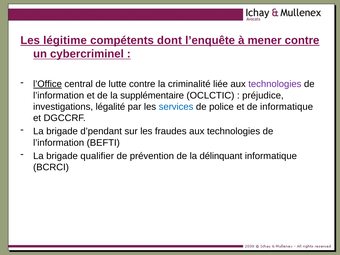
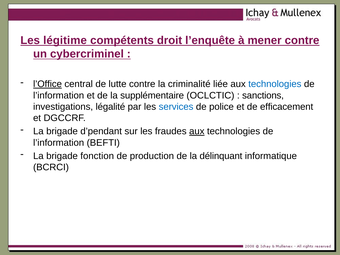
dont: dont -> droit (170, 40)
technologies colour: purple -> blue (275, 84)
préjudice: préjudice -> sanctions (263, 95)
de informatique: informatique -> efficacement (287, 107)
aux underline: none -> present (197, 131)
qualifier: qualifier -> fonction (97, 156)
prévention: prévention -> production (152, 156)
